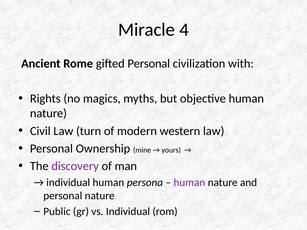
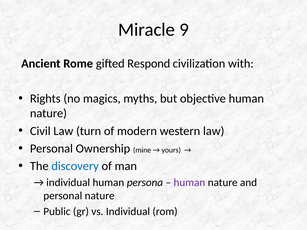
4: 4 -> 9 (184, 30)
gifted Personal: Personal -> Respond (149, 64)
discovery colour: purple -> blue (75, 166)
